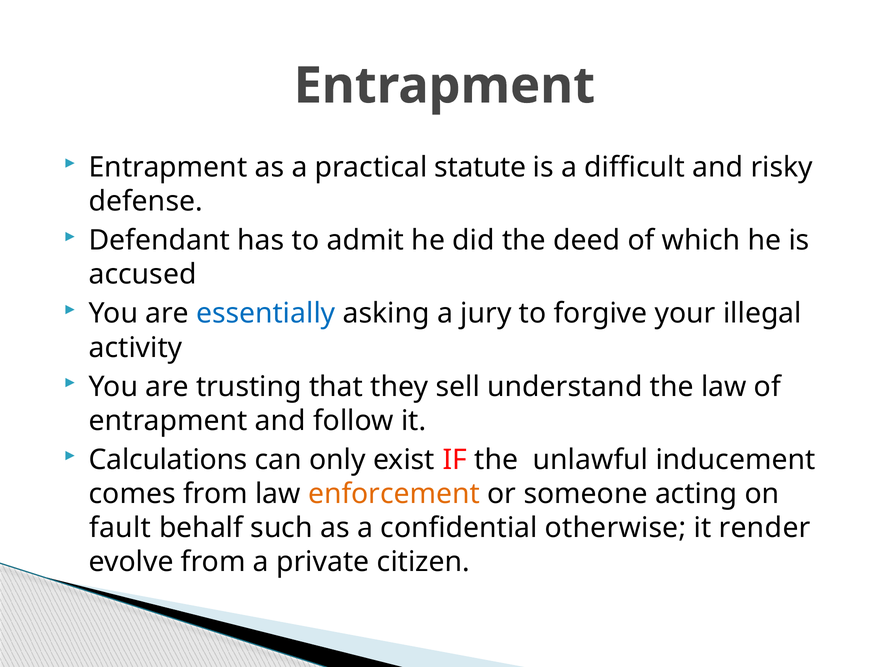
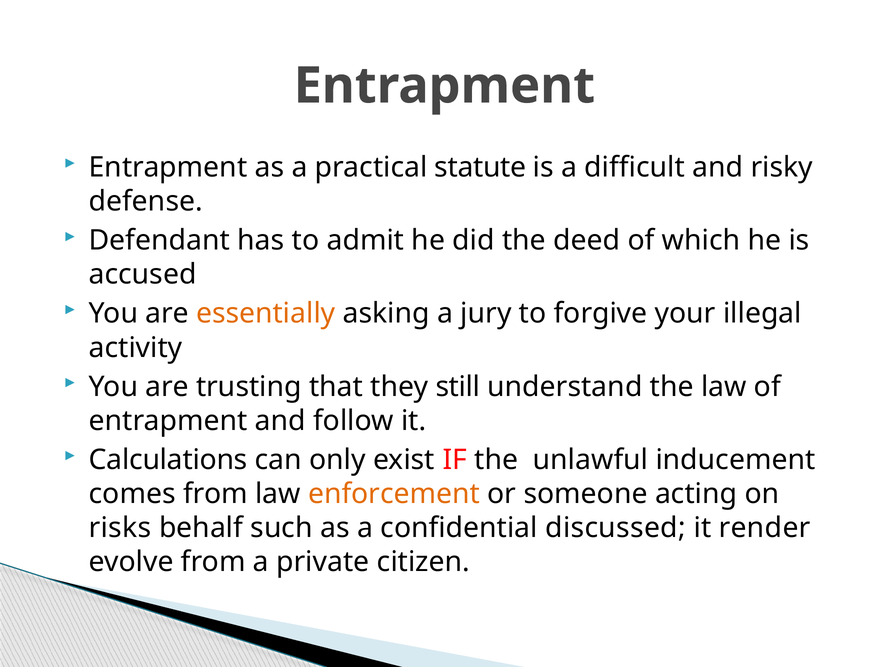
essentially colour: blue -> orange (266, 314)
sell: sell -> still (458, 387)
fault: fault -> risks (120, 528)
otherwise: otherwise -> discussed (616, 528)
